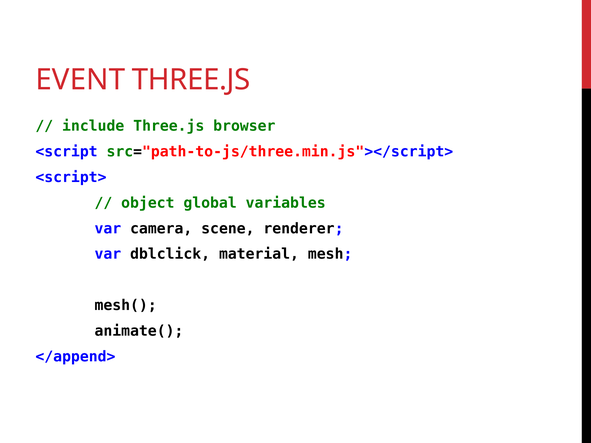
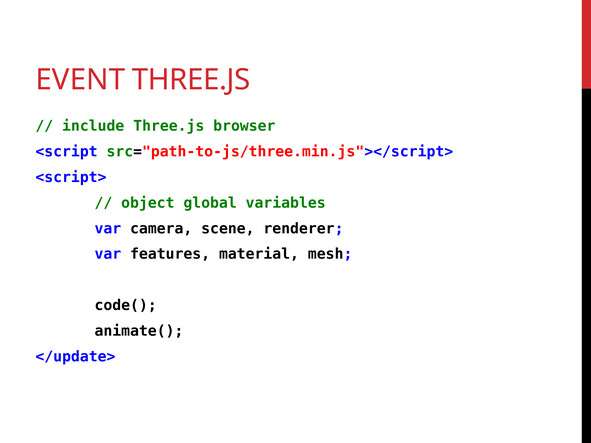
dblclick: dblclick -> features (170, 254)
mesh(: mesh( -> code( (126, 305)
</append>: </append> -> </update> (75, 357)
